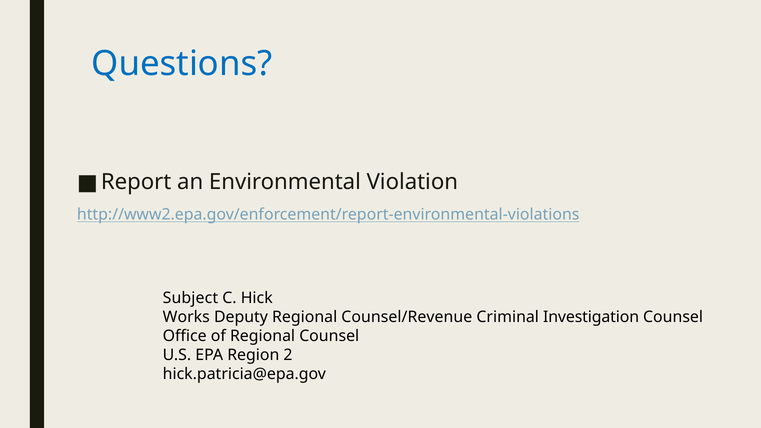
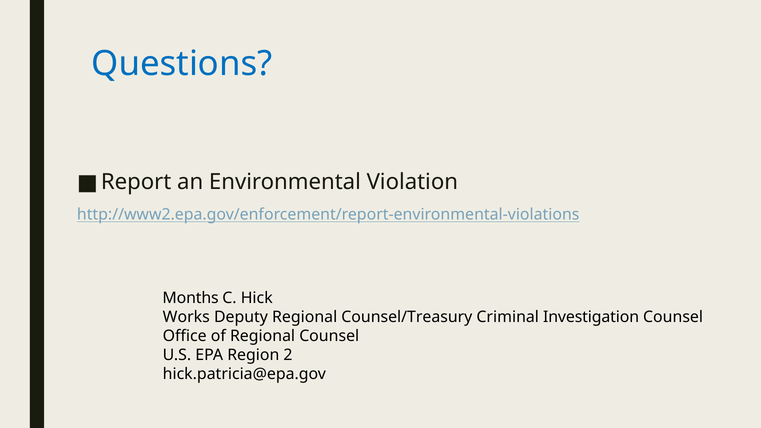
Subject: Subject -> Months (191, 298)
Counsel/Revenue: Counsel/Revenue -> Counsel/Treasury (407, 317)
